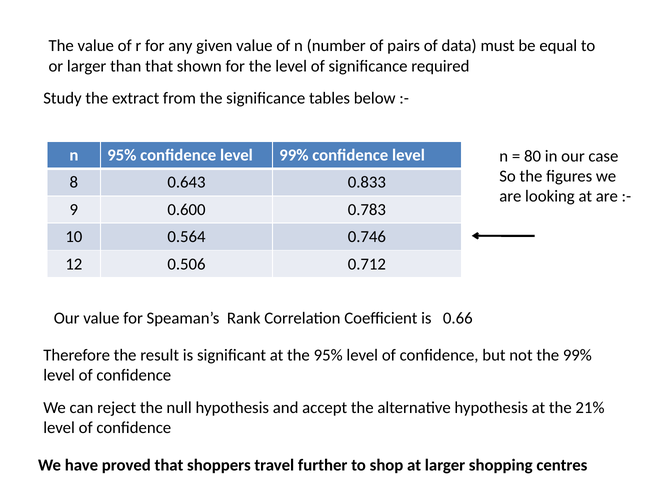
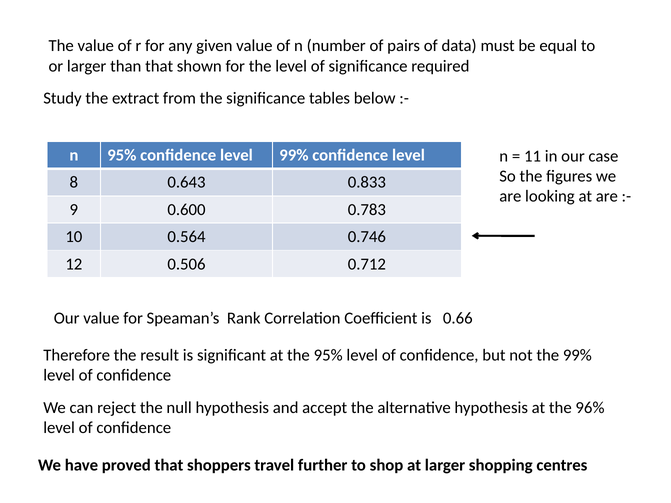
80: 80 -> 11 (533, 156)
21%: 21% -> 96% (590, 408)
